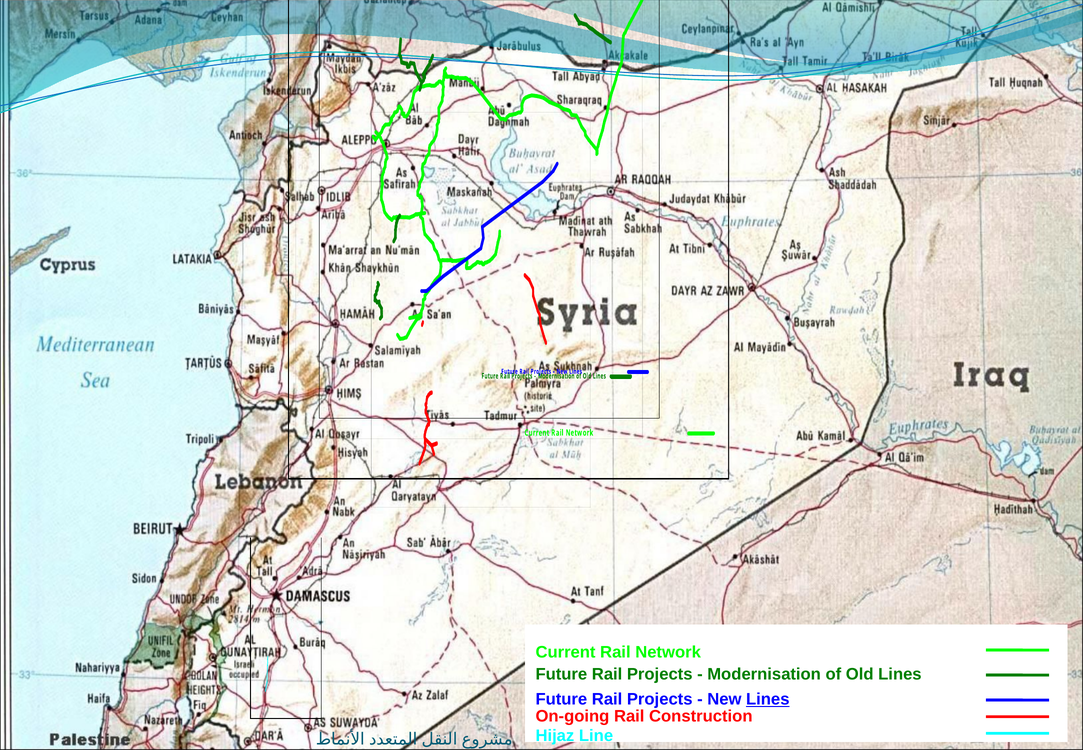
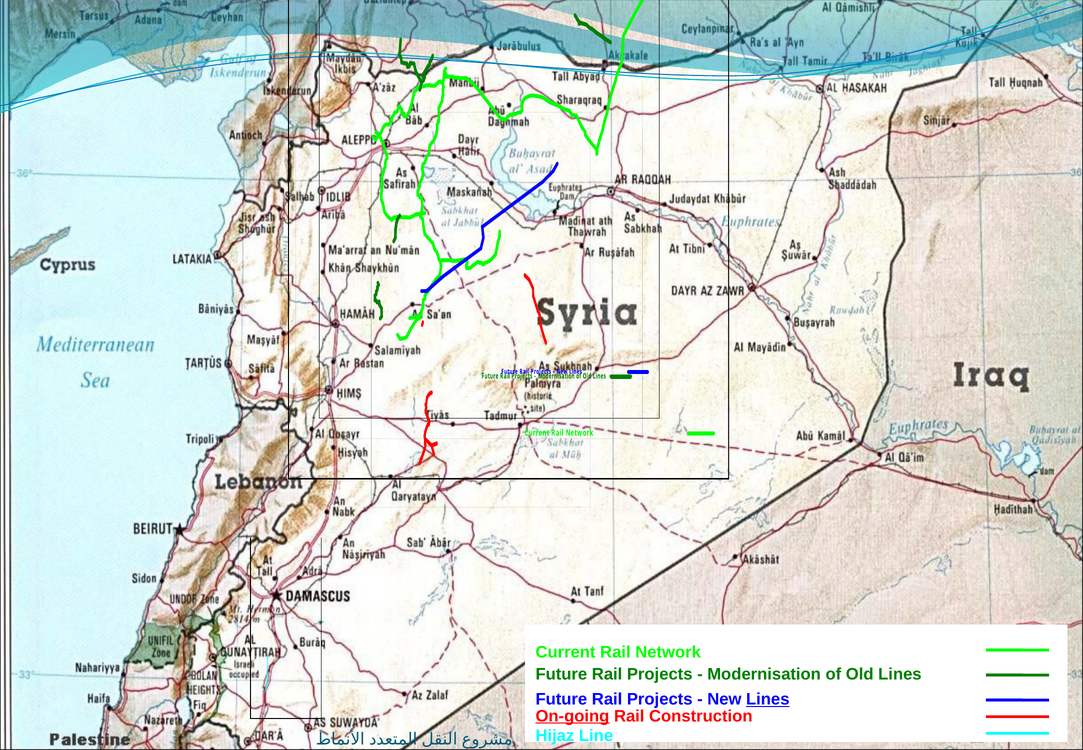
On-going underline: none -> present (572, 716)
